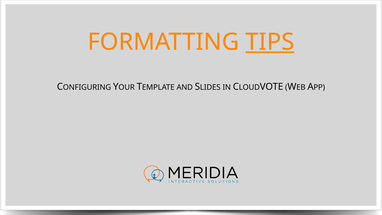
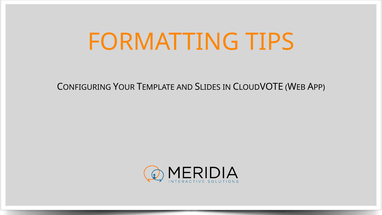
TIPS underline: present -> none (270, 42)
